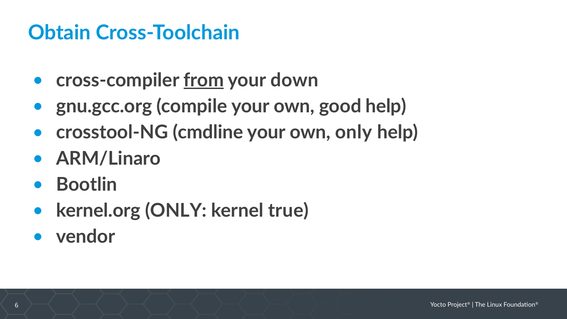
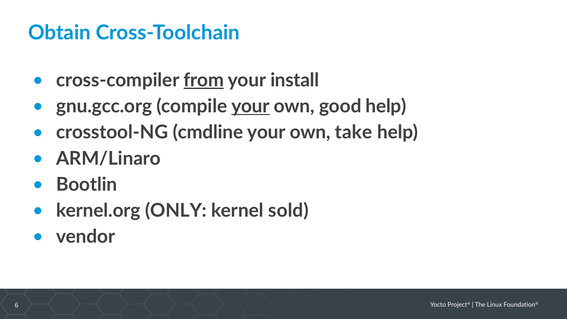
down: down -> install (295, 80)
your underline: none -> present (250, 106)
own only: only -> take (354, 132)
true: true -> sold (288, 211)
